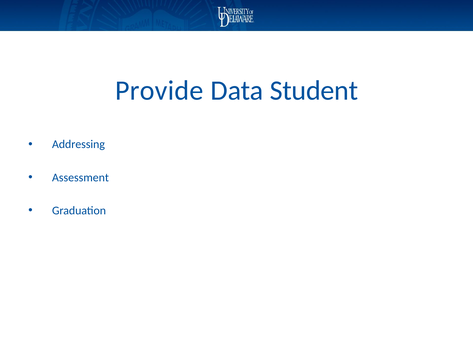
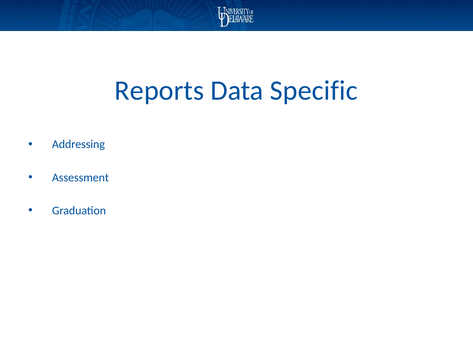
Provide: Provide -> Reports (159, 91)
Student: Student -> Specific (314, 91)
